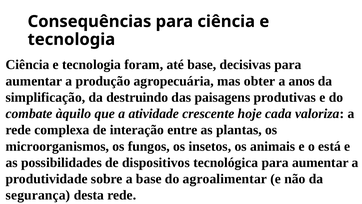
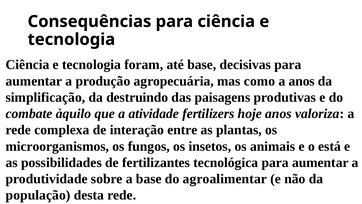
obter: obter -> como (260, 81)
crescente: crescente -> fertilizers (208, 113)
hoje cada: cada -> anos (278, 113)
dispositivos: dispositivos -> fertilizantes (156, 162)
segurança: segurança -> população (38, 195)
